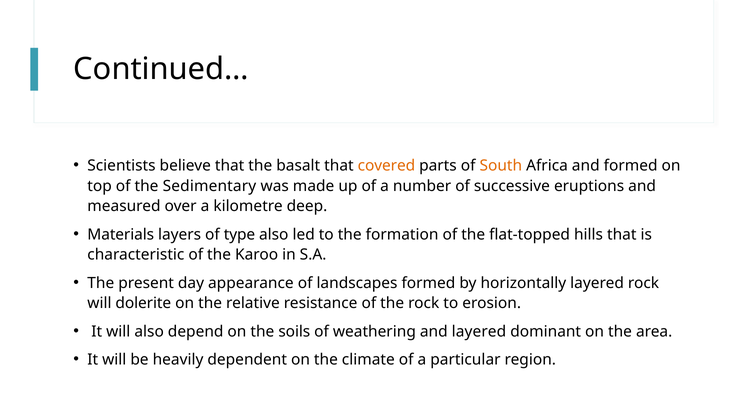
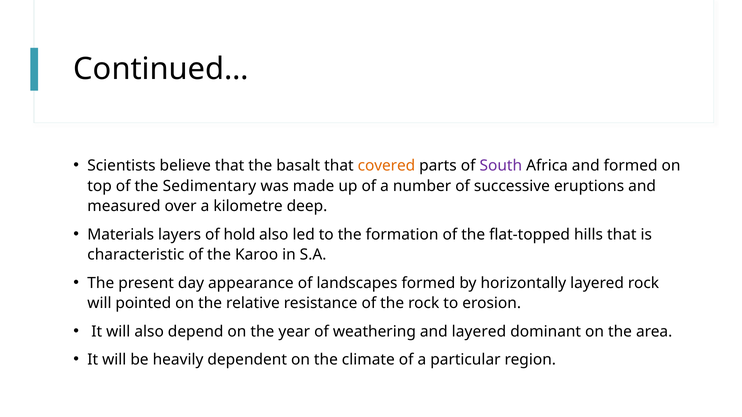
South colour: orange -> purple (501, 166)
type: type -> hold (240, 235)
dolerite: dolerite -> pointed (143, 304)
soils: soils -> year (294, 332)
